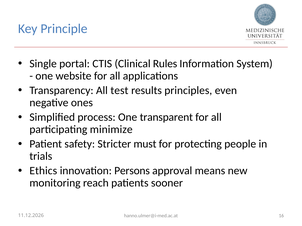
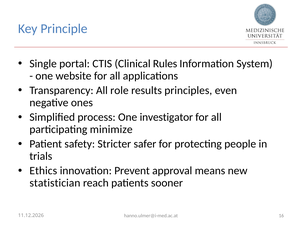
test: test -> role (119, 91)
transparent: transparent -> investigator (166, 117)
must: must -> safer (145, 144)
Persons: Persons -> Prevent (132, 171)
monitoring: monitoring -> statistician (55, 183)
